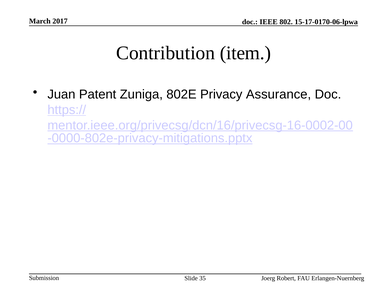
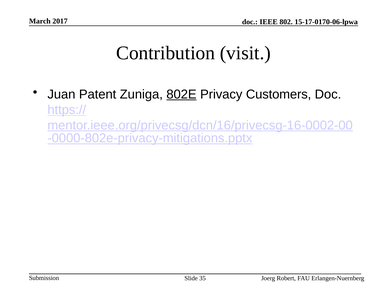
item: item -> visit (245, 53)
802E underline: none -> present (181, 94)
Assurance: Assurance -> Customers (279, 94)
